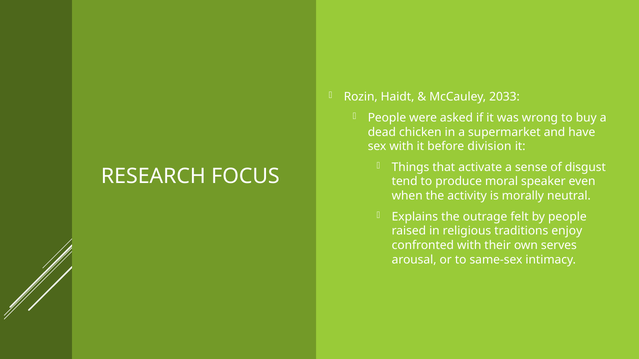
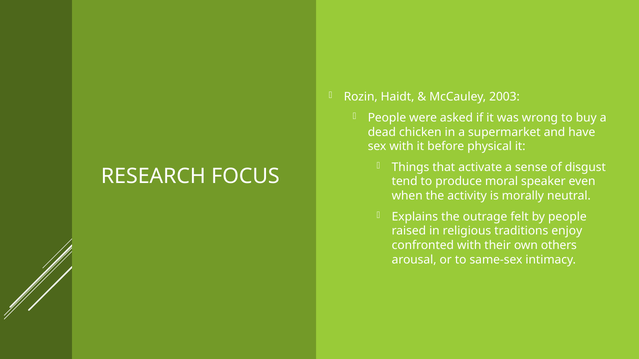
2033: 2033 -> 2003 (504, 97)
division: division -> physical (490, 147)
serves: serves -> others (559, 246)
